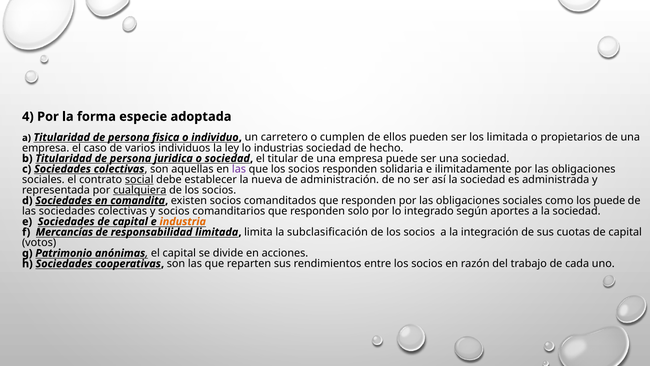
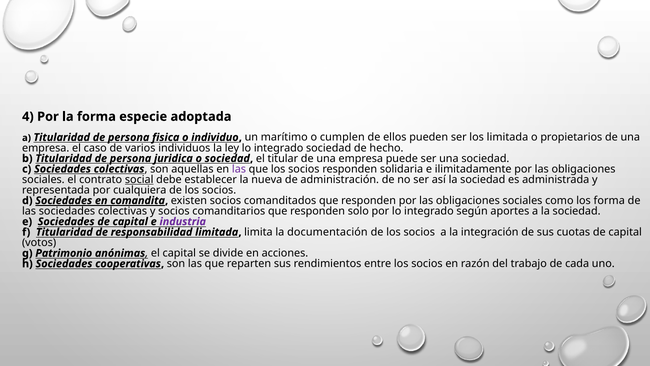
carretero: carretero -> marítimo (284, 137)
ley lo industrias: industrias -> integrado (279, 148)
cualquiera underline: present -> none (140, 190)
los puede: puede -> forma (609, 200)
industria colour: orange -> purple (183, 221)
f Mercancías: Mercancías -> Titularidad (64, 232)
subclasificación: subclasificación -> documentación (327, 232)
